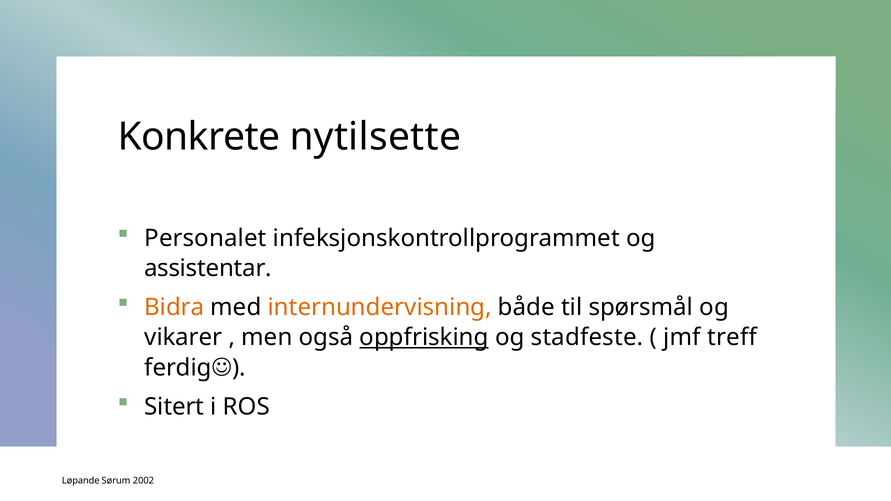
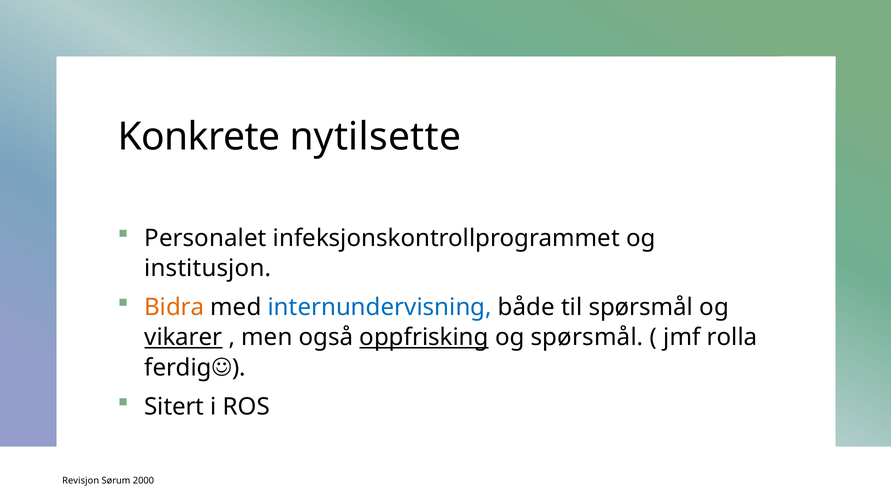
assistentar: assistentar -> institusjon (208, 269)
internundervisning colour: orange -> blue (380, 307)
vikarer underline: none -> present (183, 338)
og stadfeste: stadfeste -> spørsmål (587, 338)
treff: treff -> rolla (732, 338)
Løpande: Løpande -> Revisjon (81, 481)
2002: 2002 -> 2000 (143, 481)
